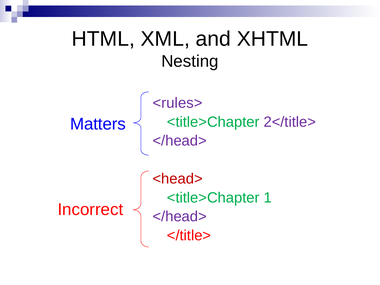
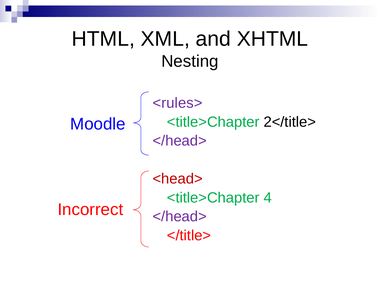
2</title> colour: purple -> black (290, 122)
Matters: Matters -> Moodle (98, 124)
1: 1 -> 4 (268, 198)
